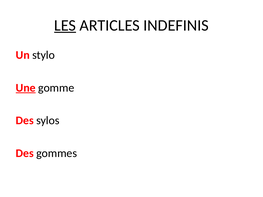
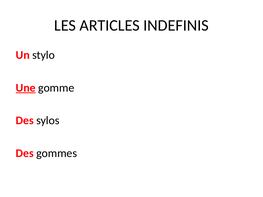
LES underline: present -> none (65, 25)
